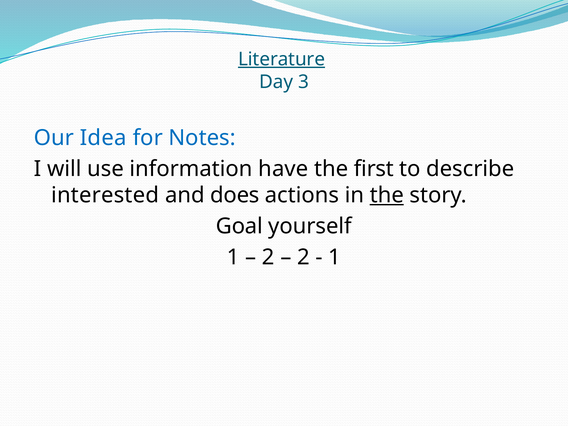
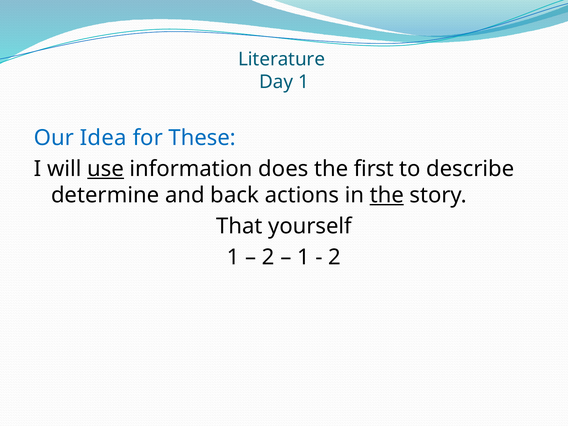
Literature underline: present -> none (282, 59)
Day 3: 3 -> 1 (304, 82)
Notes: Notes -> These (202, 138)
use underline: none -> present (106, 169)
have: have -> does (283, 169)
interested: interested -> determine (105, 195)
does: does -> back (235, 195)
Goal: Goal -> That (239, 226)
2: 2 -> 1 (303, 257)
1: 1 -> 2 (335, 257)
